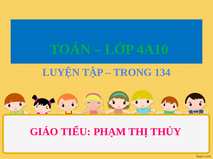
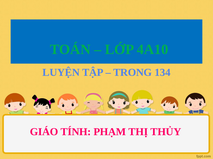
GIÁO TIỂU: TIỂU -> TÍNH (76, 132)
